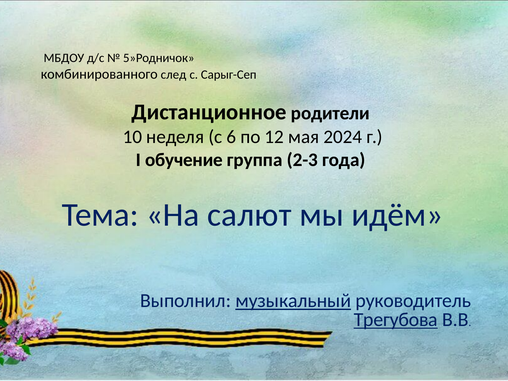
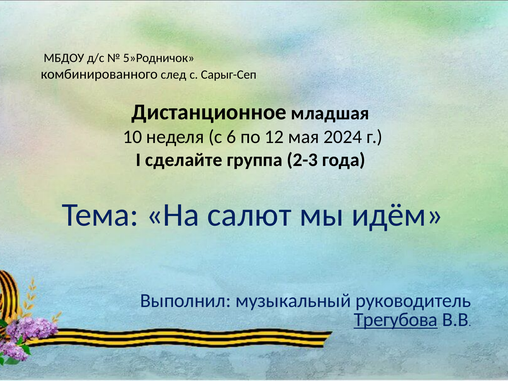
родители: родители -> младшая (330, 113)
обучение: обучение -> сделайте (184, 160)
музыкальный underline: present -> none (293, 301)
